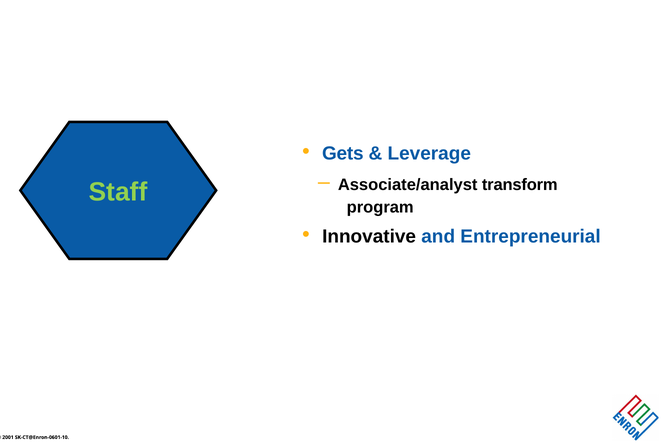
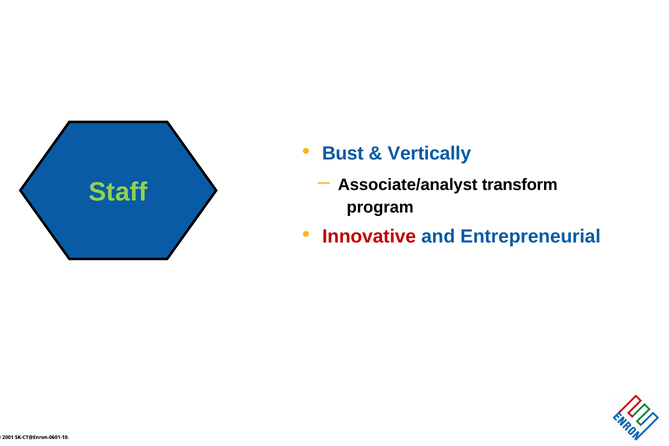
Gets: Gets -> Bust (343, 153)
Leverage: Leverage -> Vertically (429, 153)
Innovative colour: black -> red (369, 236)
